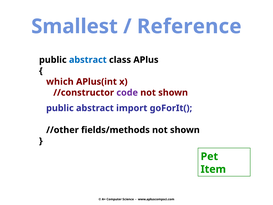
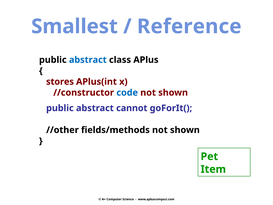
which: which -> stores (60, 82)
code colour: purple -> blue (127, 93)
import: import -> cannot (132, 108)
